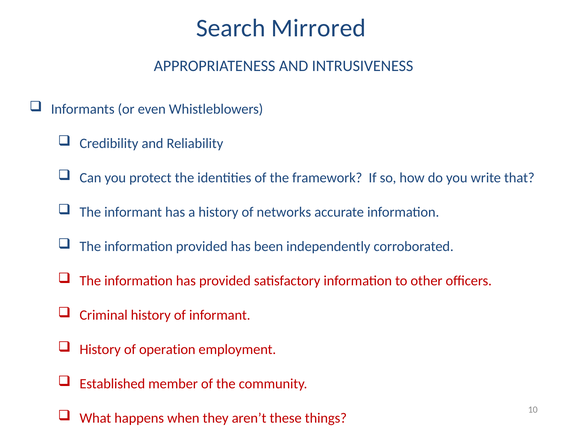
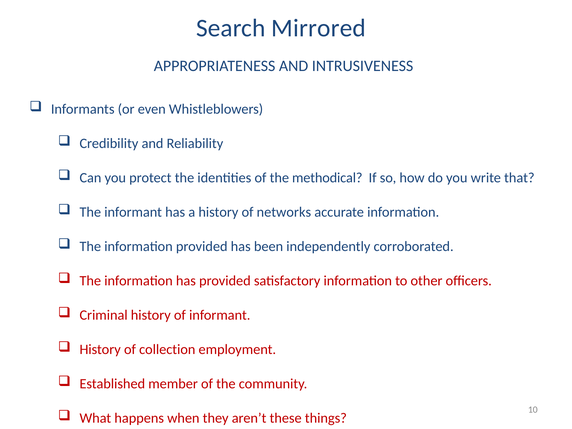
framework: framework -> methodical (327, 178)
operation: operation -> collection (167, 349)
